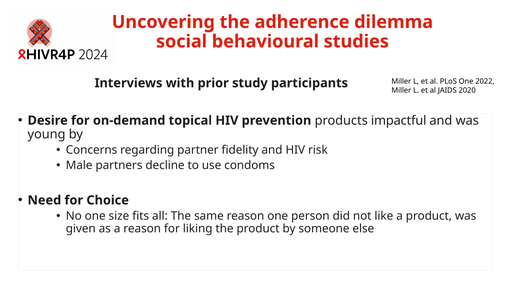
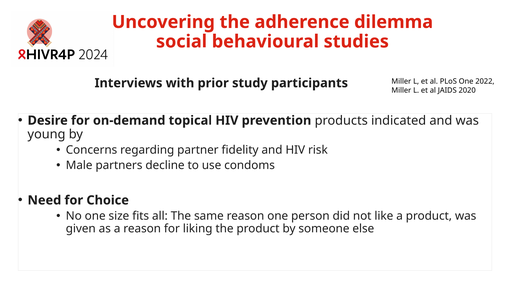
impactful: impactful -> indicated (399, 120)
